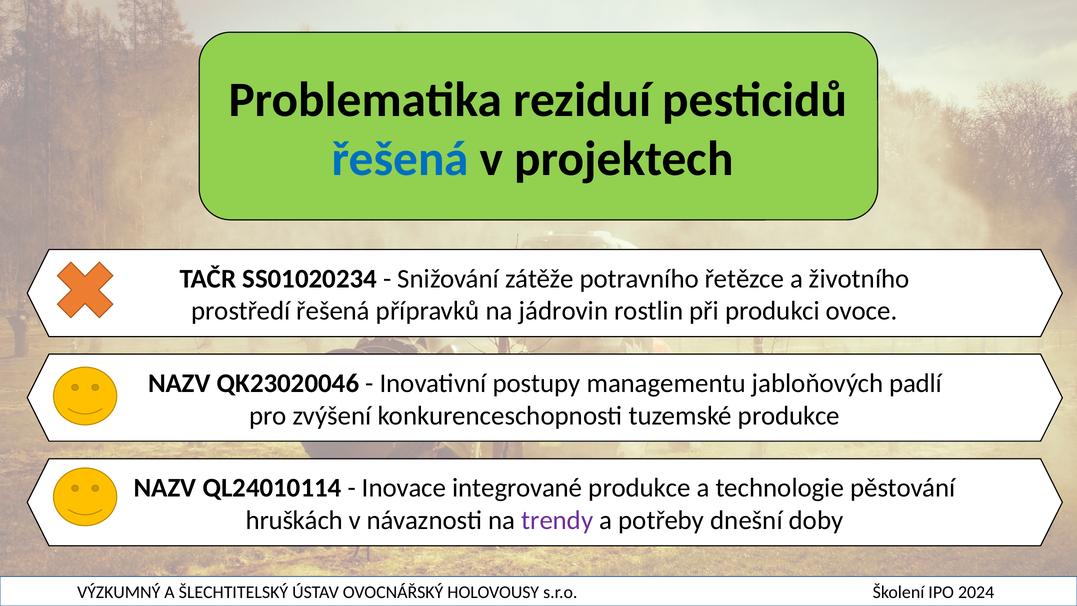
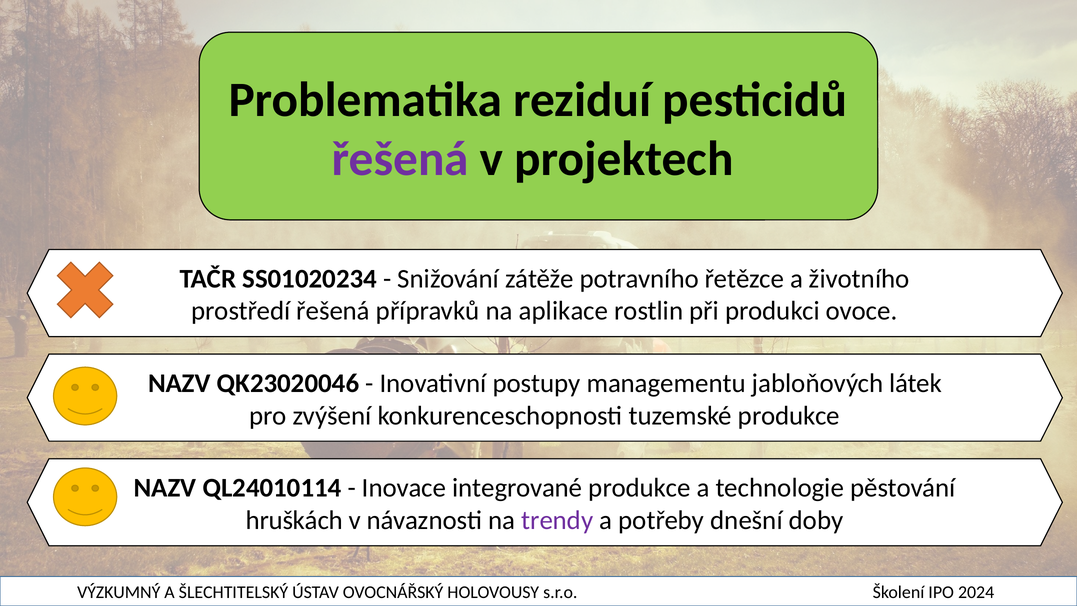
řešená colour: blue -> purple (400, 159)
jádrovin: jádrovin -> aplikace (563, 311)
padlí: padlí -> látek (915, 383)
